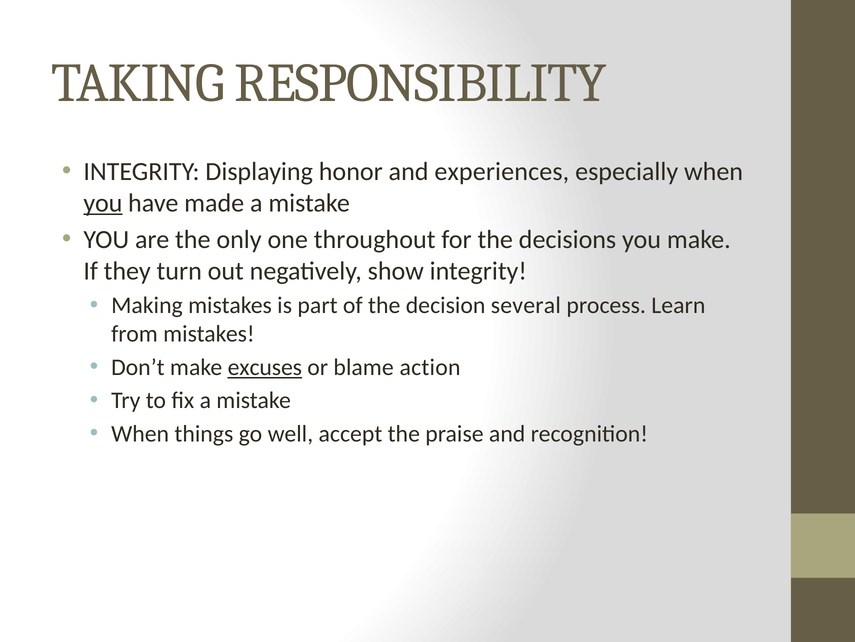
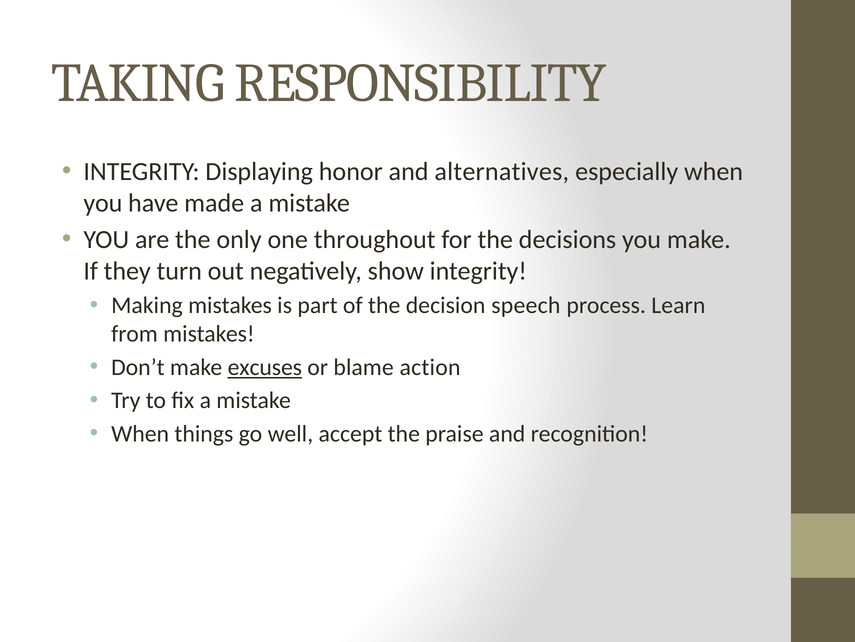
experiences: experiences -> alternatives (502, 171)
you underline: present -> none (103, 203)
several: several -> speech (526, 305)
